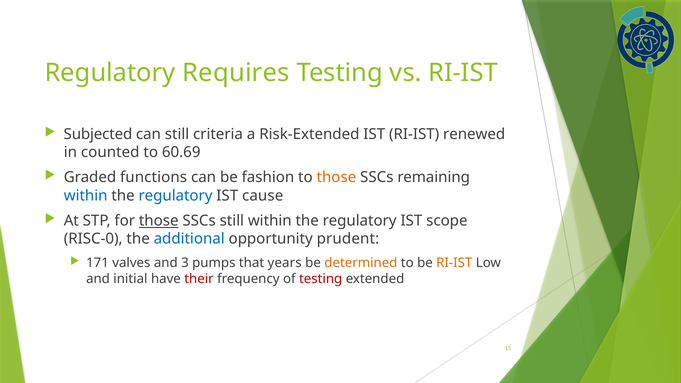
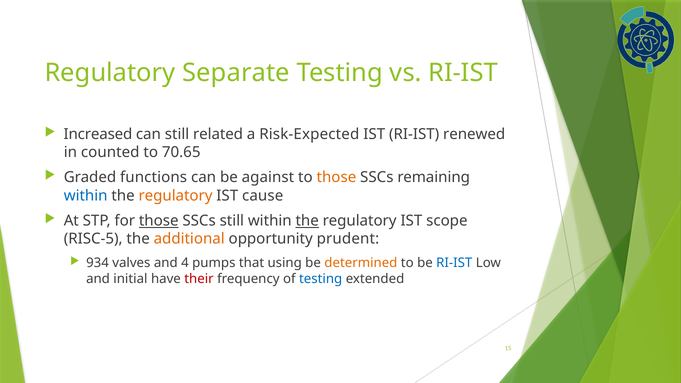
Requires: Requires -> Separate (236, 73)
Subjected: Subjected -> Increased (98, 134)
criteria: criteria -> related (218, 134)
Risk-Extended: Risk-Extended -> Risk-Expected (309, 134)
60.69: 60.69 -> 70.65 (181, 152)
fashion: fashion -> against (268, 178)
regulatory colour: blue -> orange (175, 196)
the underline: none -> present (307, 221)
RISC-0: RISC-0 -> RISC-5 (93, 239)
additional colour: blue -> orange (189, 239)
171: 171 -> 934 (97, 263)
3: 3 -> 4 (185, 263)
years: years -> using (285, 263)
RI-IST colour: orange -> blue (454, 263)
testing colour: red -> blue (321, 279)
